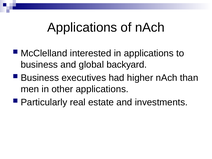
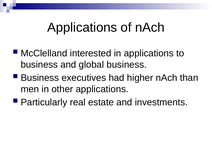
global backyard: backyard -> business (127, 65)
